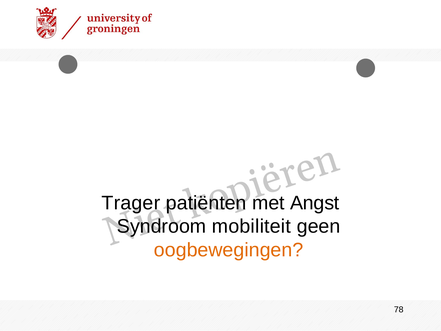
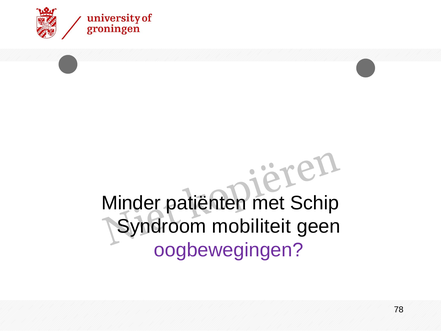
Trager: Trager -> Minder (131, 203)
Angst: Angst -> Schip (315, 203)
oogbewegingen colour: orange -> purple (229, 250)
